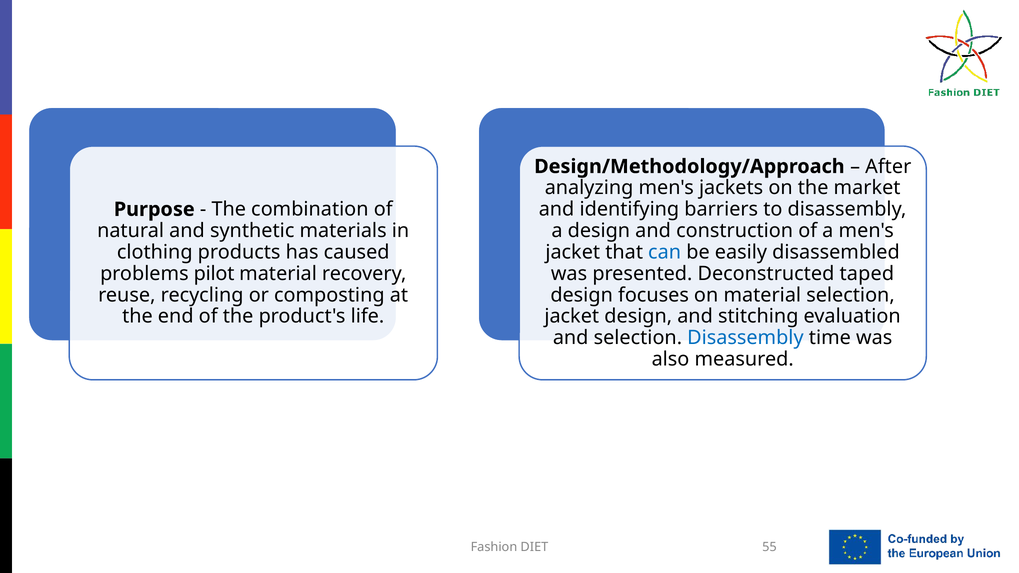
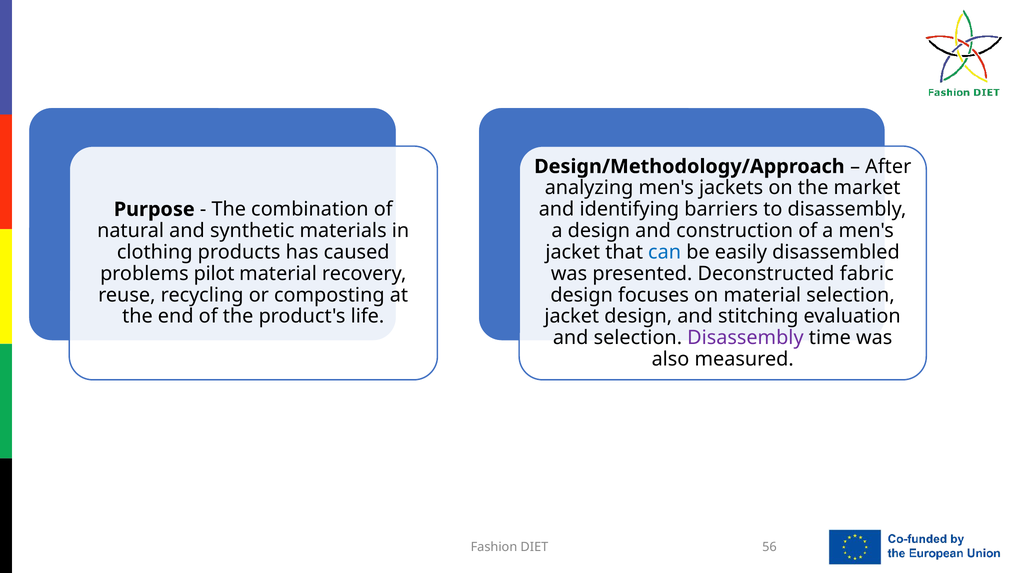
taped: taped -> fabric (867, 274)
Disassembly colour: blue -> purple (745, 338)
55: 55 -> 56 (770, 547)
